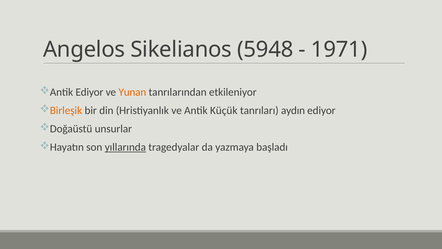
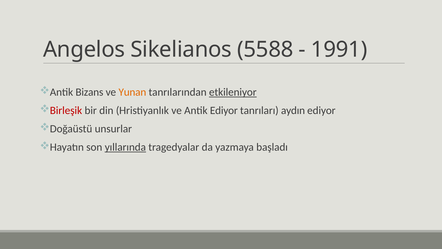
5948: 5948 -> 5588 (265, 50)
1971: 1971 -> 1991 (339, 50)
Antik Ediyor: Ediyor -> Bizans (89, 92)
etkileniyor underline: none -> present (233, 92)
Birleşik colour: orange -> red (66, 110)
Antik Küçük: Küçük -> Ediyor (224, 110)
